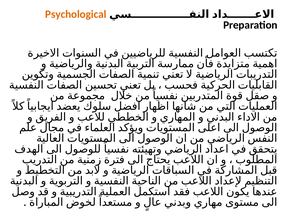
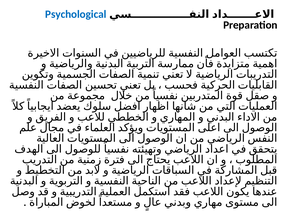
Psychological colour: orange -> blue (76, 14)
